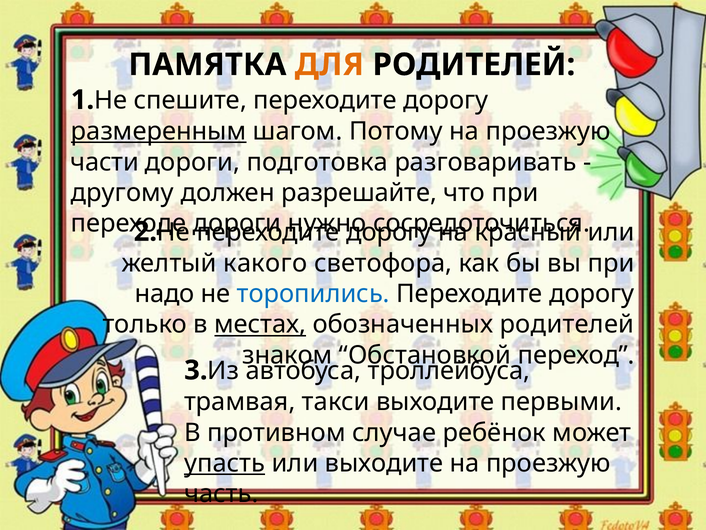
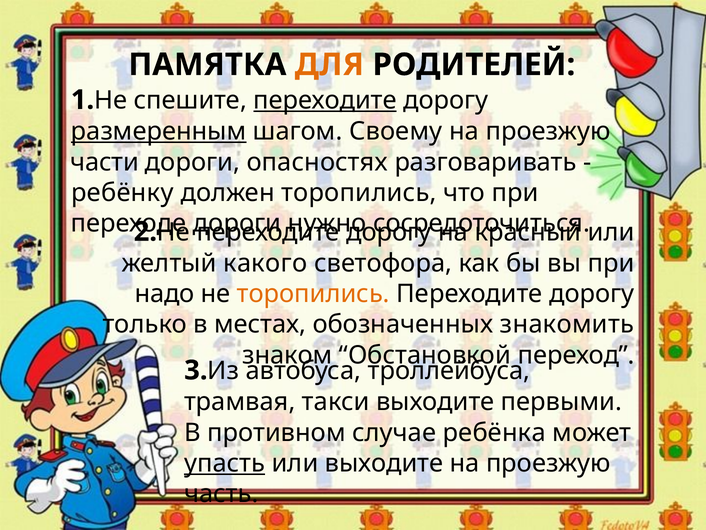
переходите underline: none -> present (325, 100)
Потому: Потому -> Своему (396, 131)
подготовка: подготовка -> опасностях (317, 162)
другому: другому -> ребёнку (122, 193)
должен разрешайте: разрешайте -> торопились (359, 193)
торопились colour: blue -> orange (313, 294)
местах underline: present -> none (260, 324)
обозначенных родителей: родителей -> знакомить (567, 324)
ребёнок: ребёнок -> ребёнка (494, 432)
